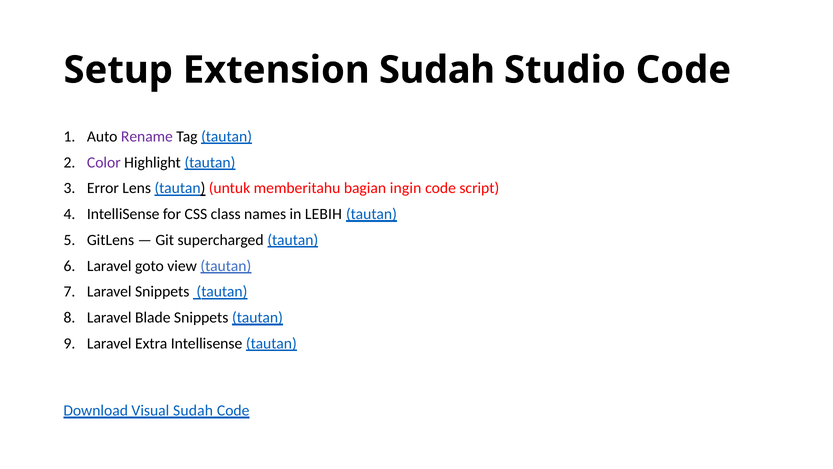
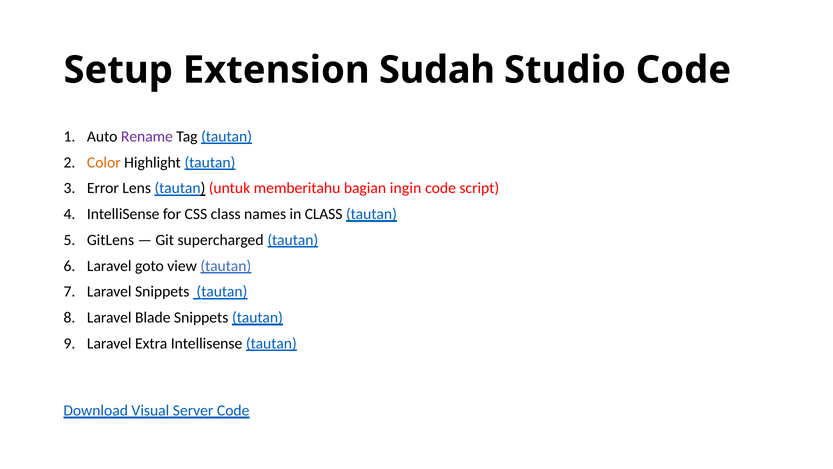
Color colour: purple -> orange (104, 162)
in LEBIH: LEBIH -> CLASS (324, 214)
Visual Sudah: Sudah -> Server (193, 410)
